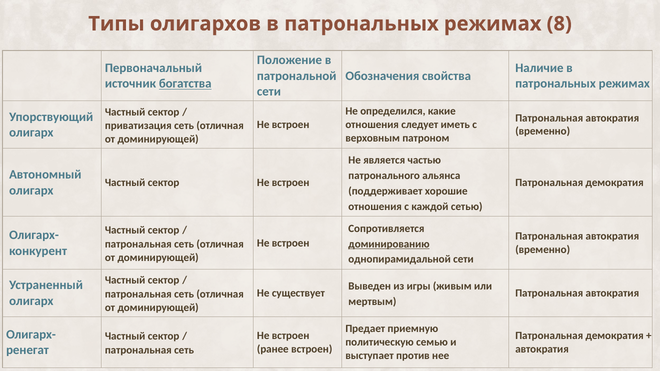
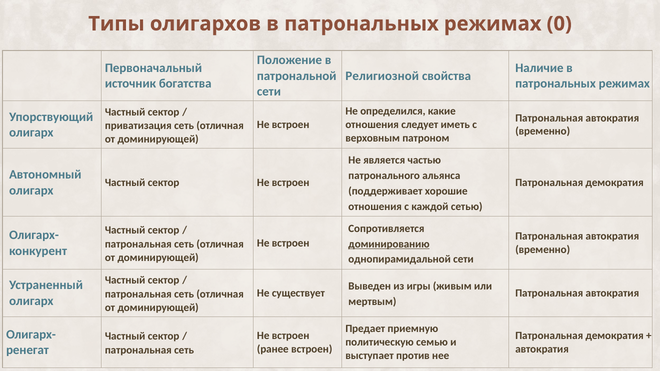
8: 8 -> 0 (559, 24)
Обозначения: Обозначения -> Религиозной (382, 76)
богатства underline: present -> none (185, 84)
